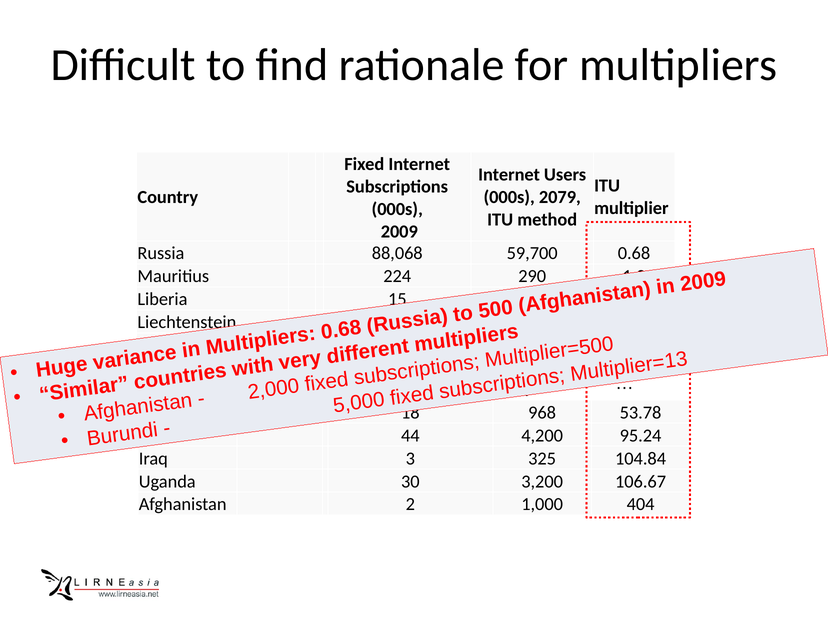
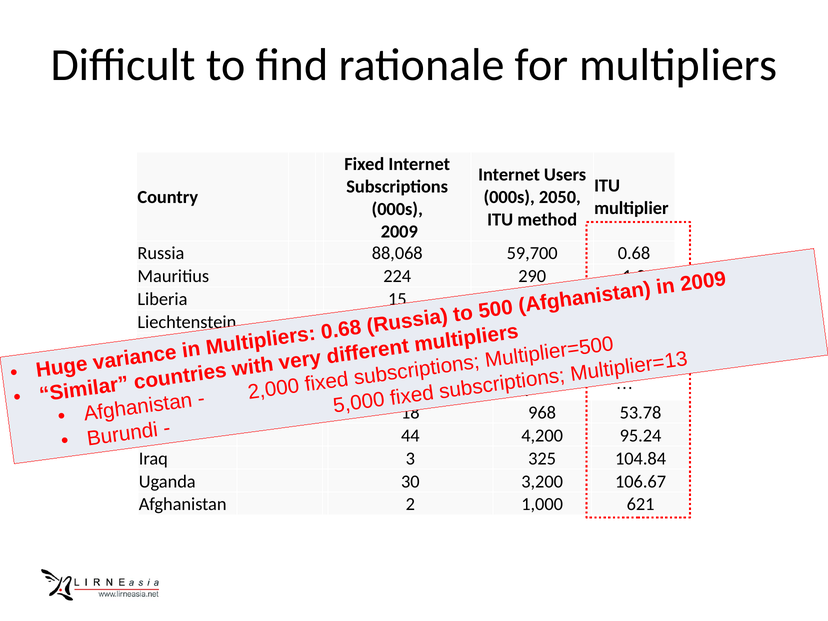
2079: 2079 -> 2050 (560, 197)
404: 404 -> 621 (641, 504)
